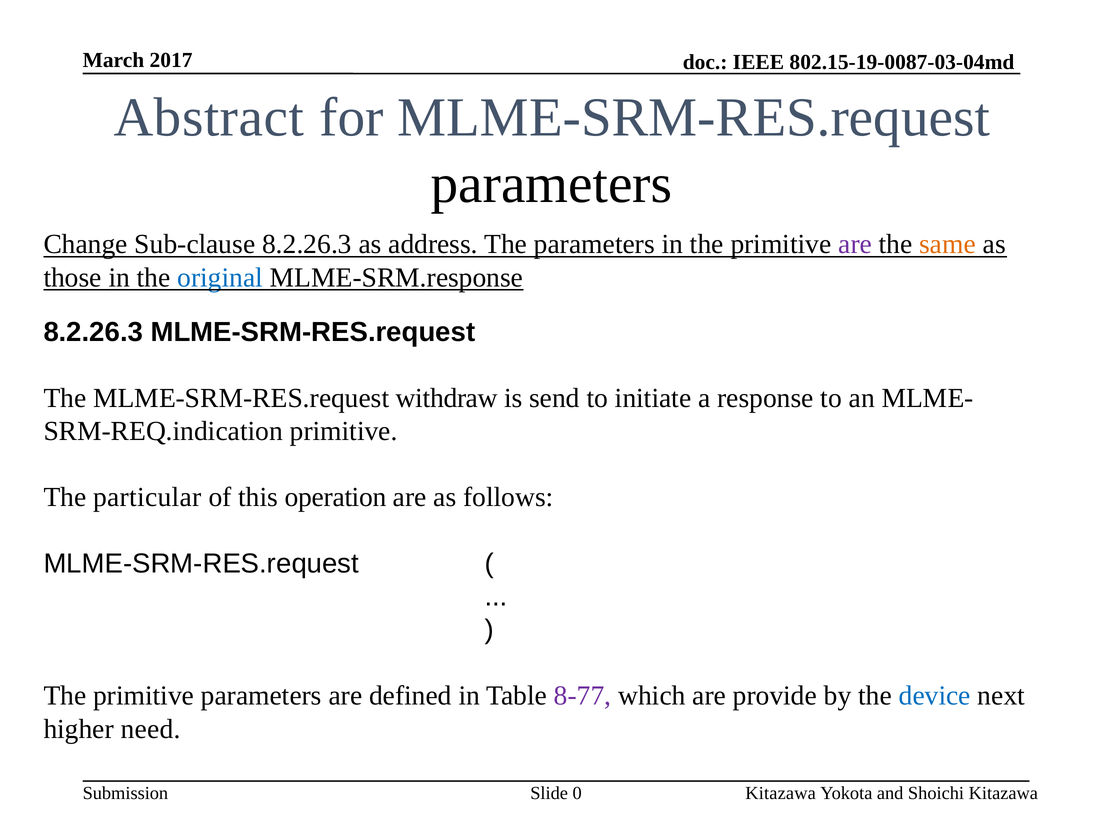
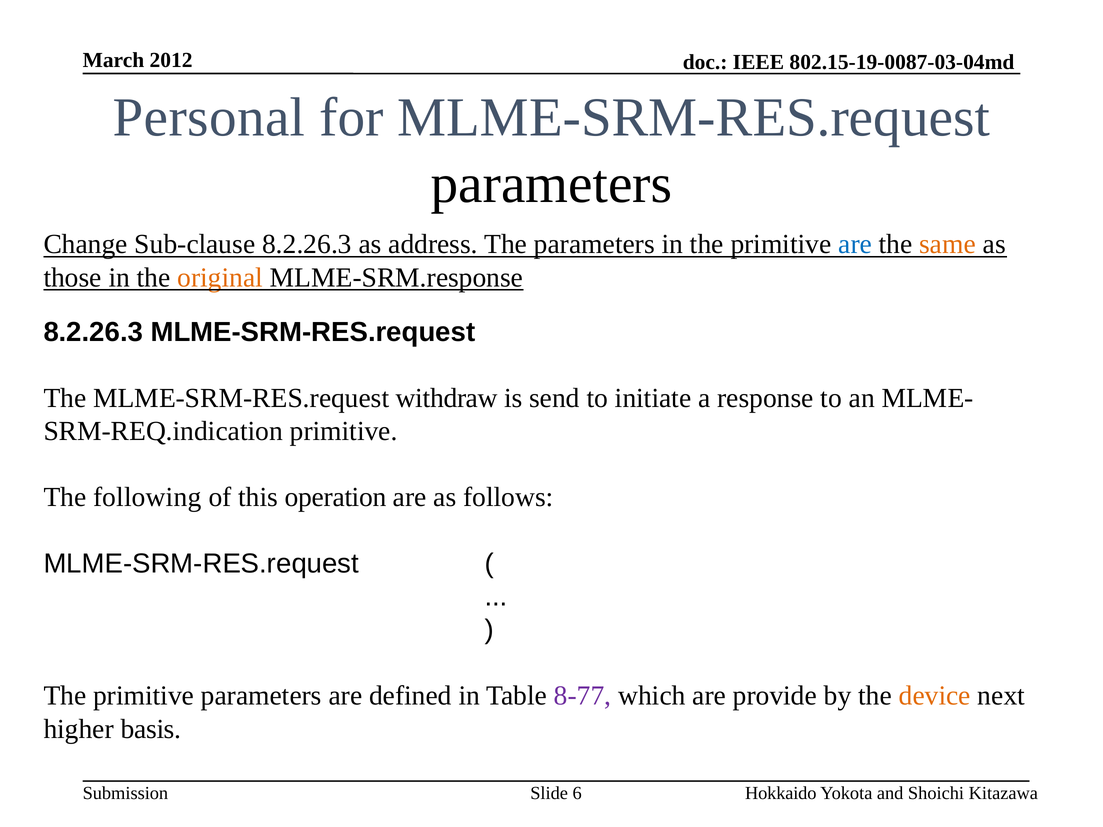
2017: 2017 -> 2012 (171, 60)
Abstract: Abstract -> Personal (209, 118)
are colour: purple -> blue (855, 244)
original colour: blue -> orange (220, 278)
particular: particular -> following (147, 497)
device colour: blue -> orange (935, 696)
need: need -> basis (151, 729)
Kitazawa: Kitazawa -> Hokkaido (781, 793)
0: 0 -> 6 (577, 793)
